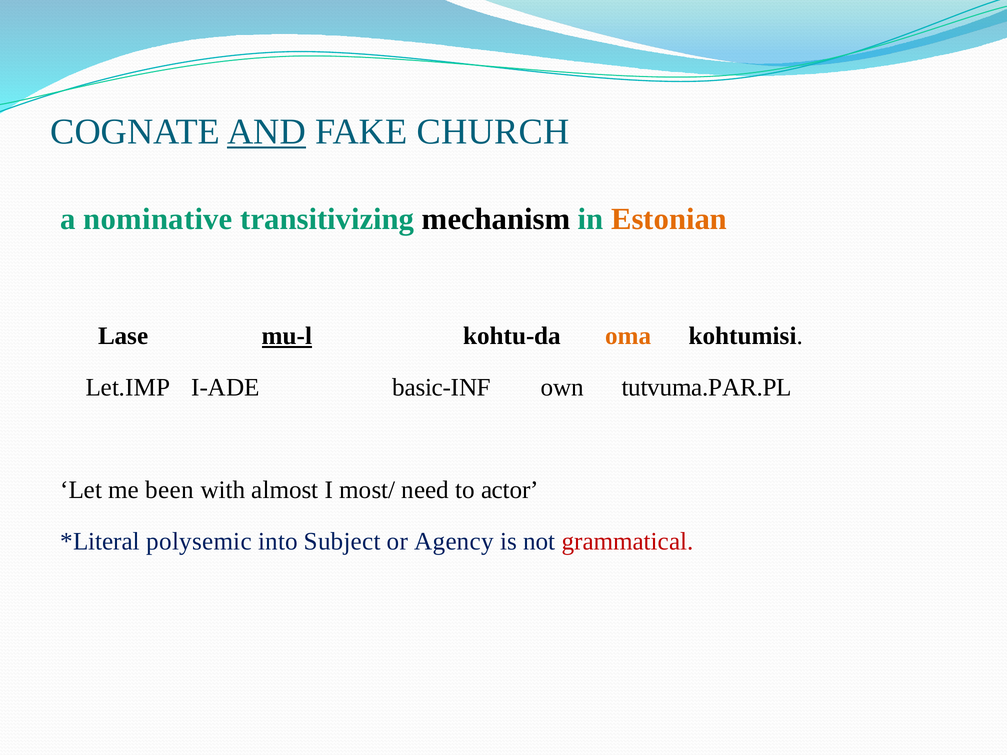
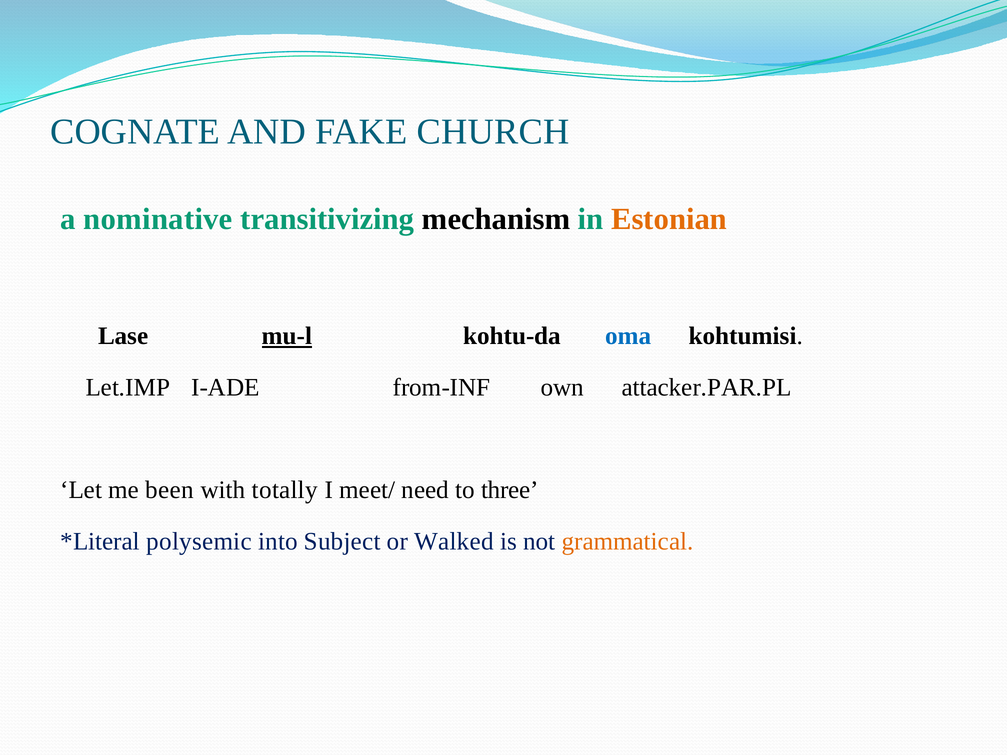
AND underline: present -> none (267, 132)
oma colour: orange -> blue (628, 336)
basic-INF: basic-INF -> from-INF (442, 388)
tutvuma.PAR.PL: tutvuma.PAR.PL -> attacker.PAR.PL (707, 388)
almost: almost -> totally (285, 490)
most/: most/ -> meet/ (367, 490)
actor: actor -> three (510, 490)
Agency: Agency -> Walked (454, 542)
grammatical colour: red -> orange (628, 542)
